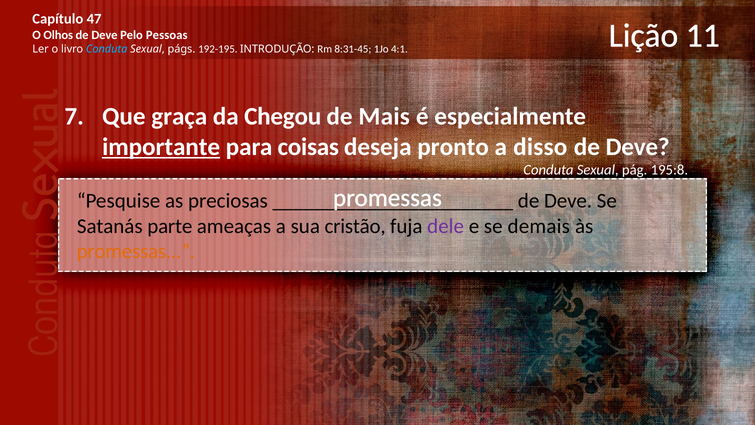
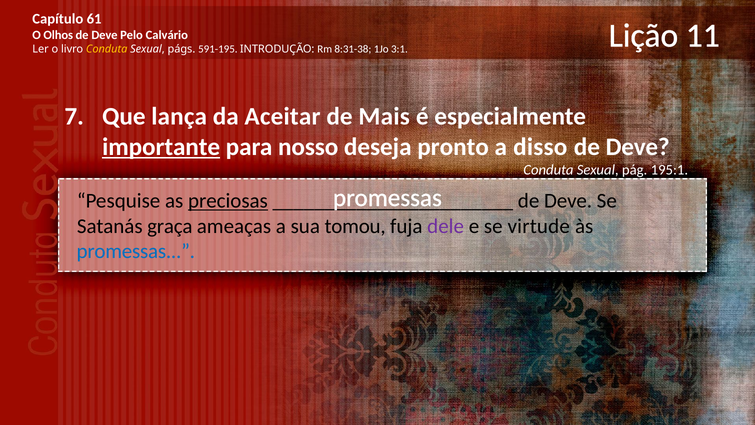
47: 47 -> 61 (94, 19)
Pessoas: Pessoas -> Calvário (167, 35)
Conduta colour: light blue -> yellow (107, 49)
192-195: 192-195 -> 591-195 (218, 49)
8:31-45: 8:31-45 -> 8:31-38 (353, 49)
4:1: 4:1 -> 3:1 (399, 49)
graça: graça -> lança (179, 116)
Chegou: Chegou -> Aceitar (282, 116)
coisas: coisas -> nosso (308, 147)
195:8: 195:8 -> 195:1 (669, 170)
preciosas underline: none -> present (228, 201)
parte: parte -> graça (170, 226)
cristão: cristão -> tomou (355, 226)
demais: demais -> virtude (539, 226)
promessas colour: orange -> blue (136, 251)
